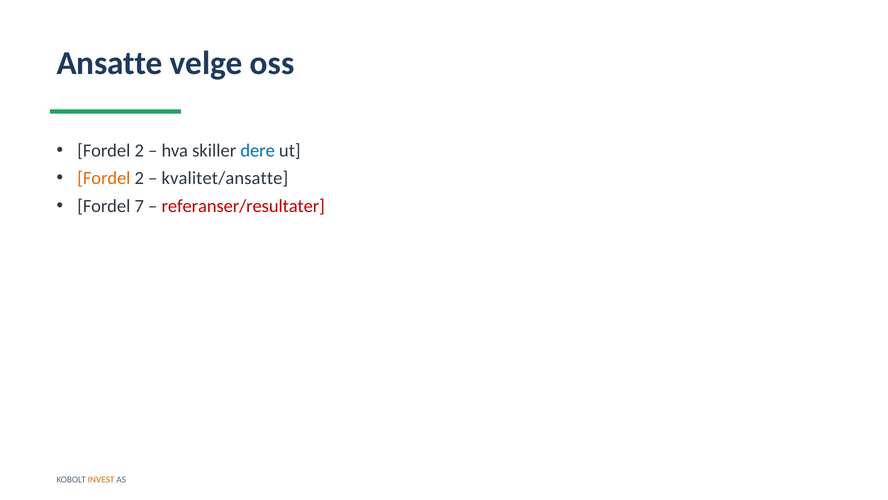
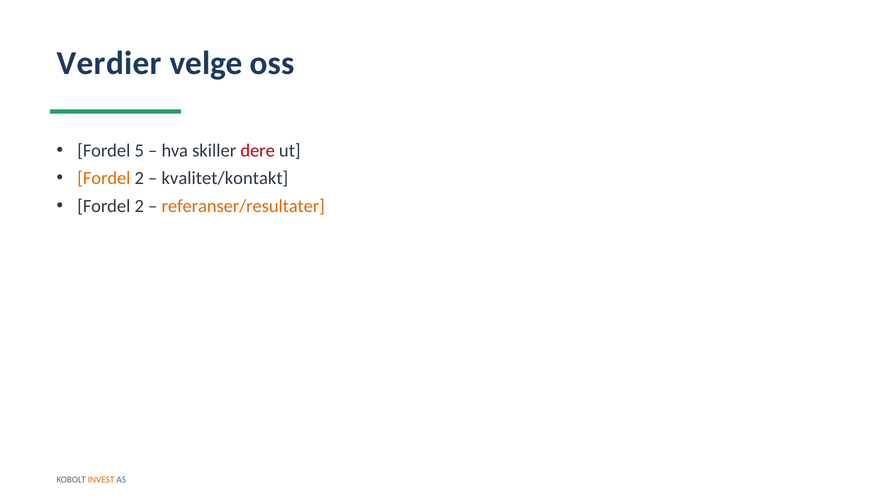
Ansatte: Ansatte -> Verdier (109, 63)
2: 2 -> 5 (139, 150)
dere colour: blue -> red (258, 150)
kvalitet/ansatte: kvalitet/ansatte -> kvalitet/kontakt (225, 178)
7: 7 -> 2 (139, 206)
referanser/resultater colour: red -> orange (243, 206)
